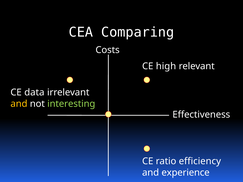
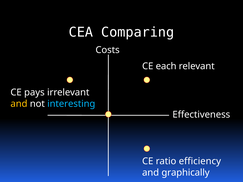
high: high -> each (166, 66)
data: data -> pays (34, 93)
interesting colour: light green -> light blue (71, 104)
experience: experience -> graphically (186, 173)
